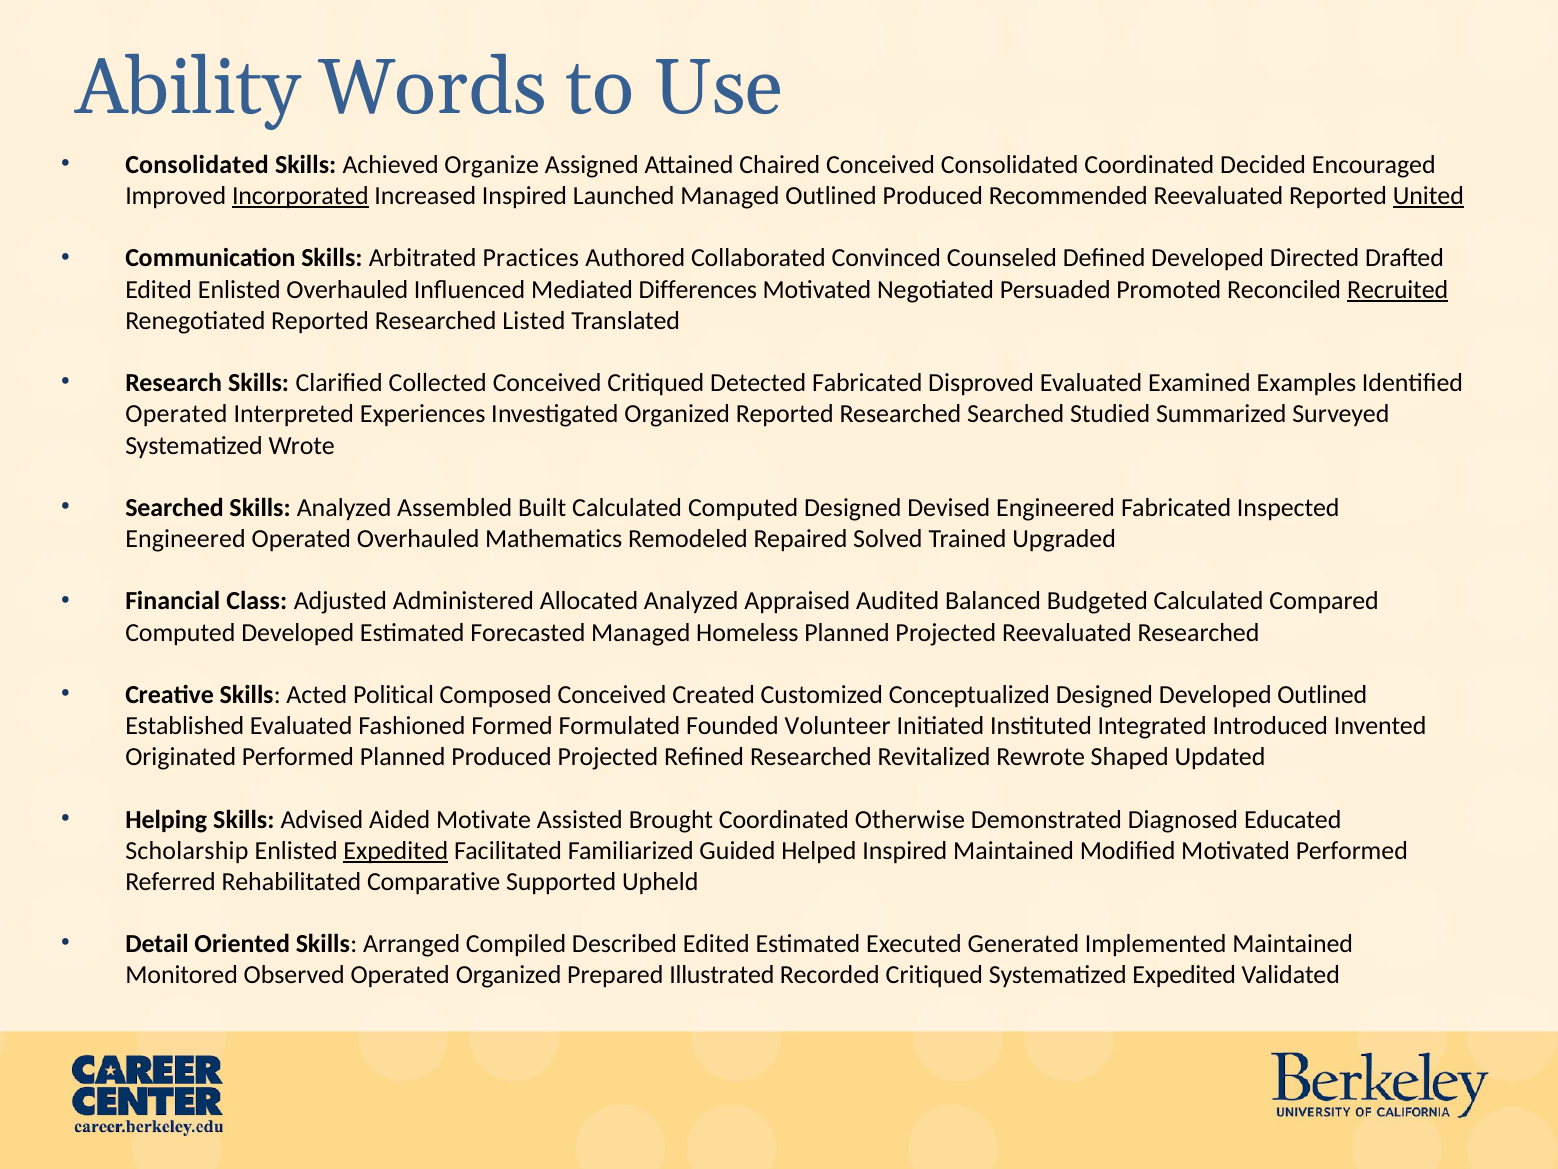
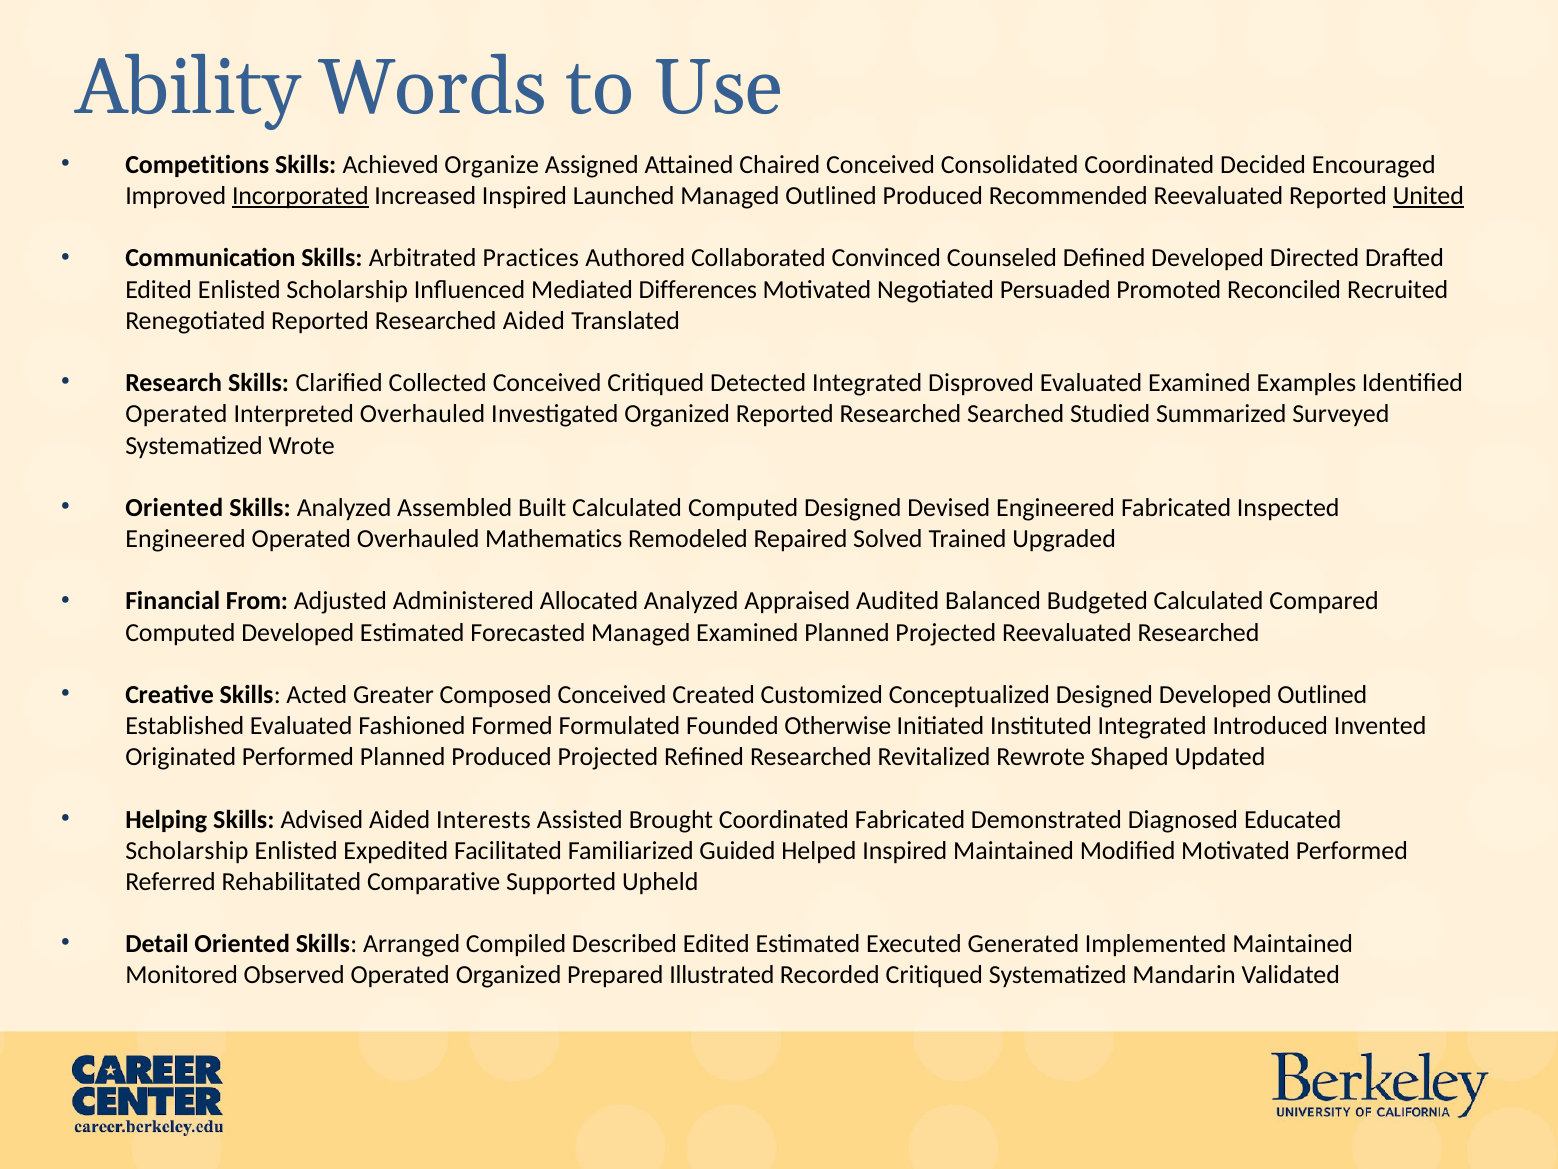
Consolidated: Consolidated -> Competitions (197, 165)
Enlisted Overhauled: Overhauled -> Scholarship (347, 289)
Recruited underline: present -> none (1398, 289)
Researched Listed: Listed -> Aided (534, 321)
Detected Fabricated: Fabricated -> Integrated (867, 383)
Interpreted Experiences: Experiences -> Overhauled (423, 414)
Searched: Searched -> Oriented (174, 508)
Class: Class -> From (257, 601)
Managed Homeless: Homeless -> Examined (747, 632)
Political: Political -> Greater (393, 695)
Volunteer: Volunteer -> Otherwise (838, 726)
Motivate: Motivate -> Interests (483, 819)
Coordinated Otherwise: Otherwise -> Fabricated (910, 819)
Expedited underline: present -> none (396, 850)
Systematized Expedited: Expedited -> Mandarin (1184, 975)
